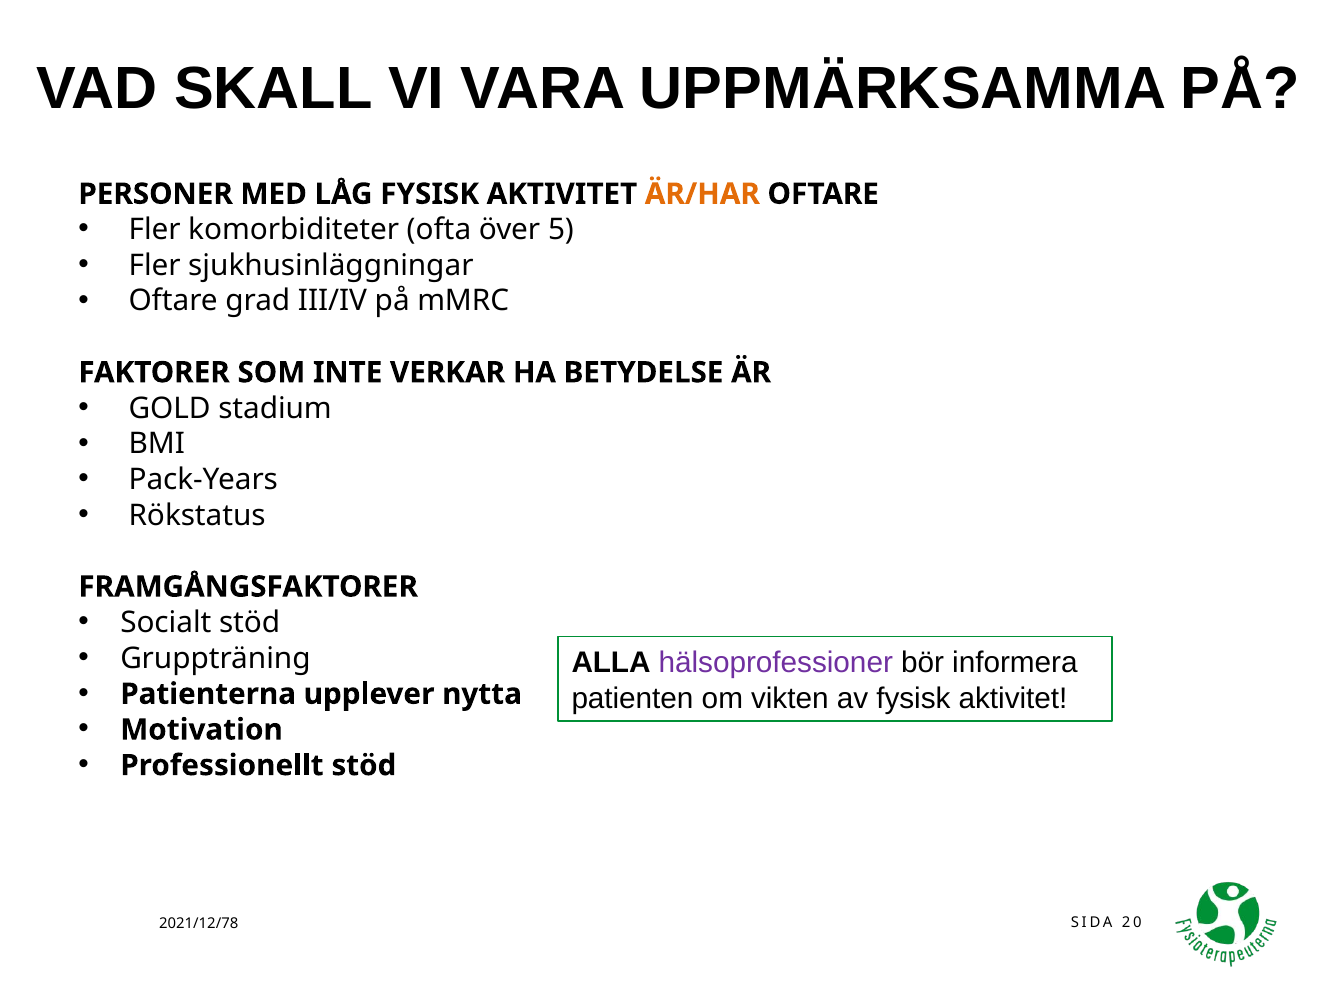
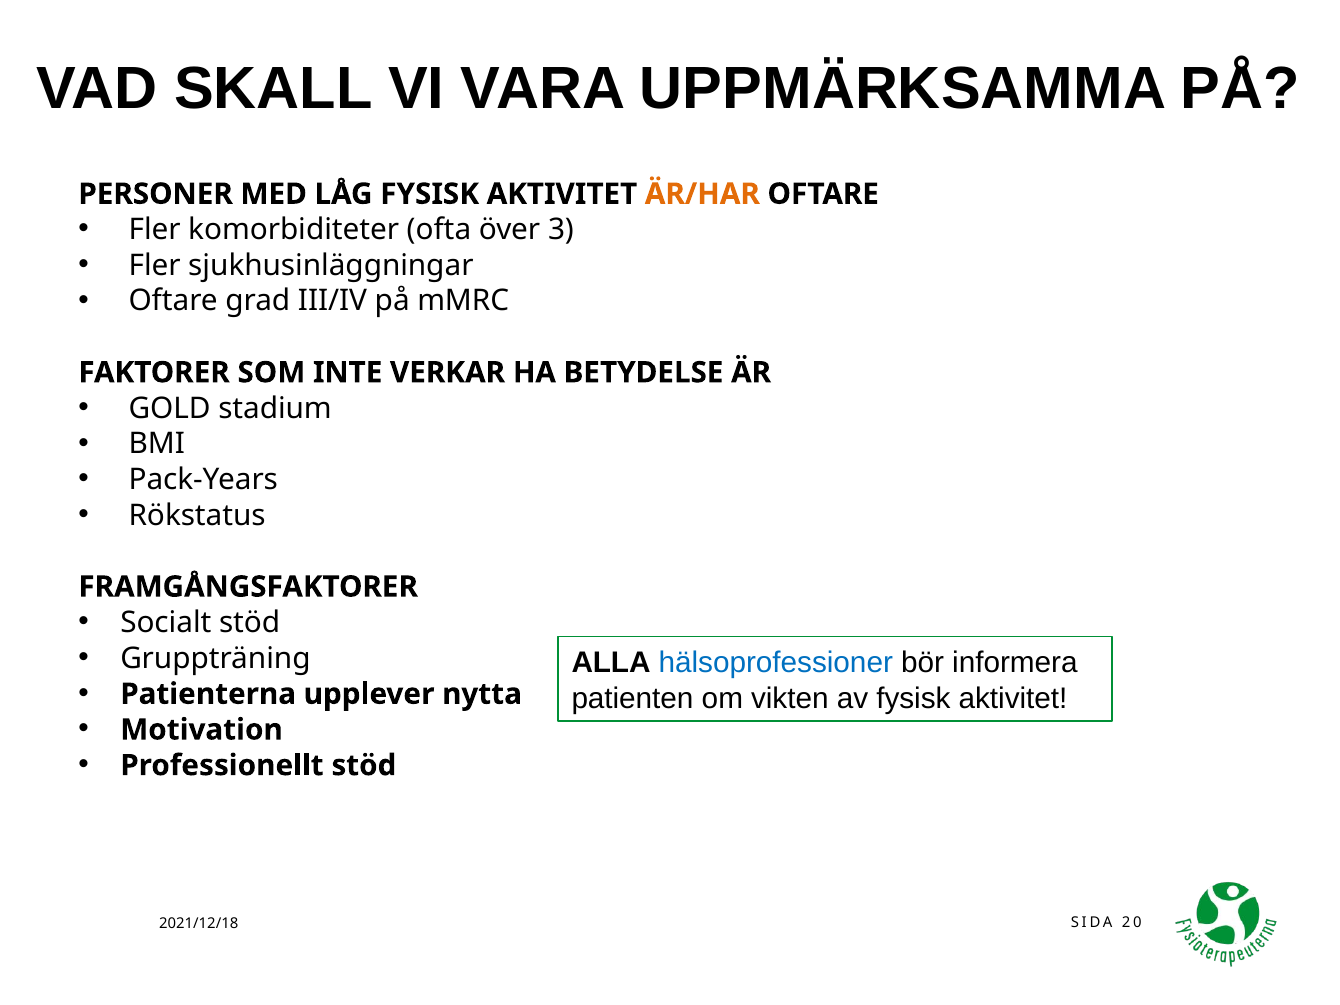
5: 5 -> 3 (561, 230)
hälsoprofessioner colour: purple -> blue (776, 663)
2021/12/78: 2021/12/78 -> 2021/12/18 (199, 924)
